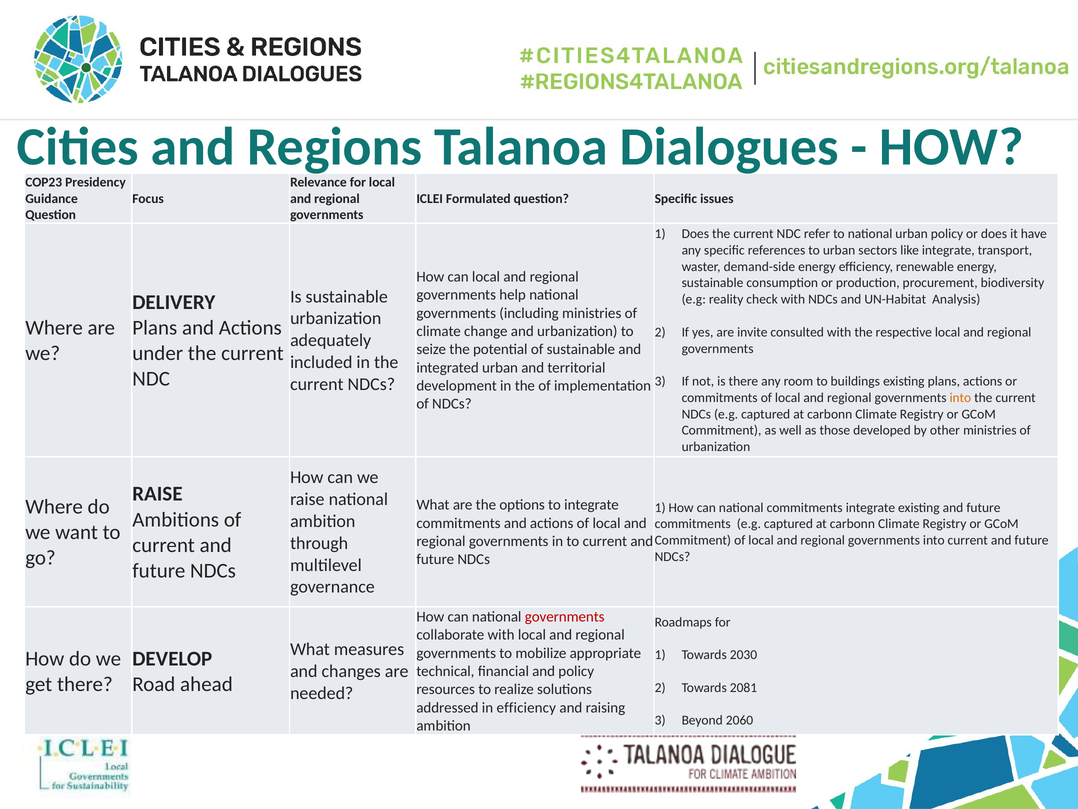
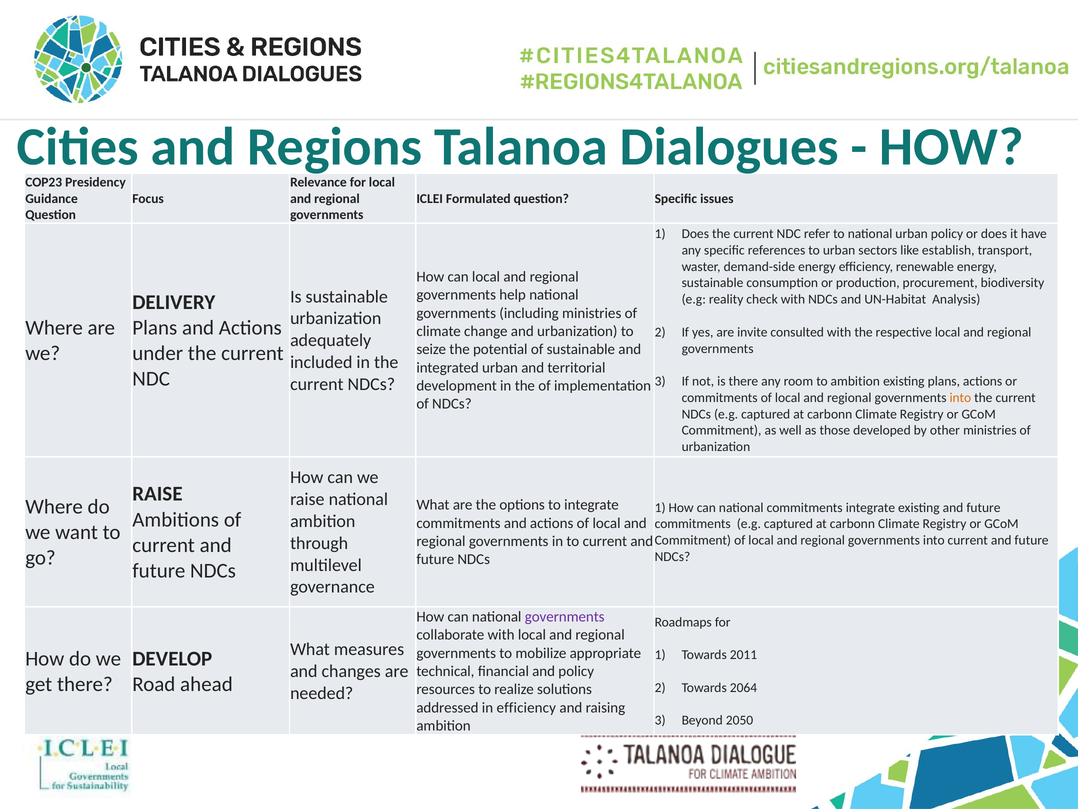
like integrate: integrate -> establish (948, 250)
to buildings: buildings -> ambition (855, 381)
governments colour: red -> purple (565, 616)
2030: 2030 -> 2011 (743, 654)
2081: 2081 -> 2064 (743, 687)
2060: 2060 -> 2050 (740, 720)
